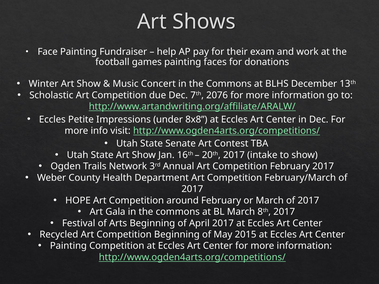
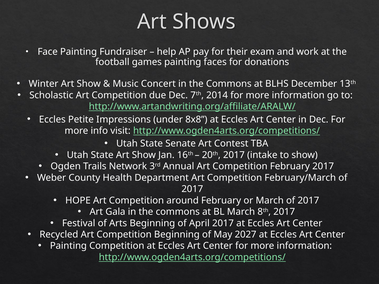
2076: 2076 -> 2014 (217, 95)
2015: 2015 -> 2027 (246, 235)
